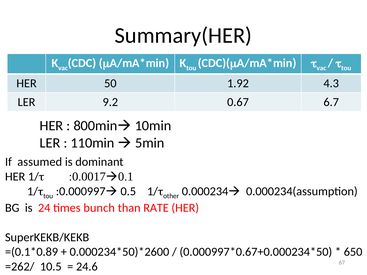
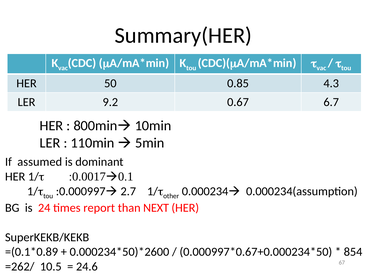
1.92: 1.92 -> 0.85 (238, 83)
0.5: 0.5 -> 2.7 (128, 191)
bunch: bunch -> report (99, 208)
RATE: RATE -> NEXT (156, 208)
650: 650 -> 854 (353, 252)
